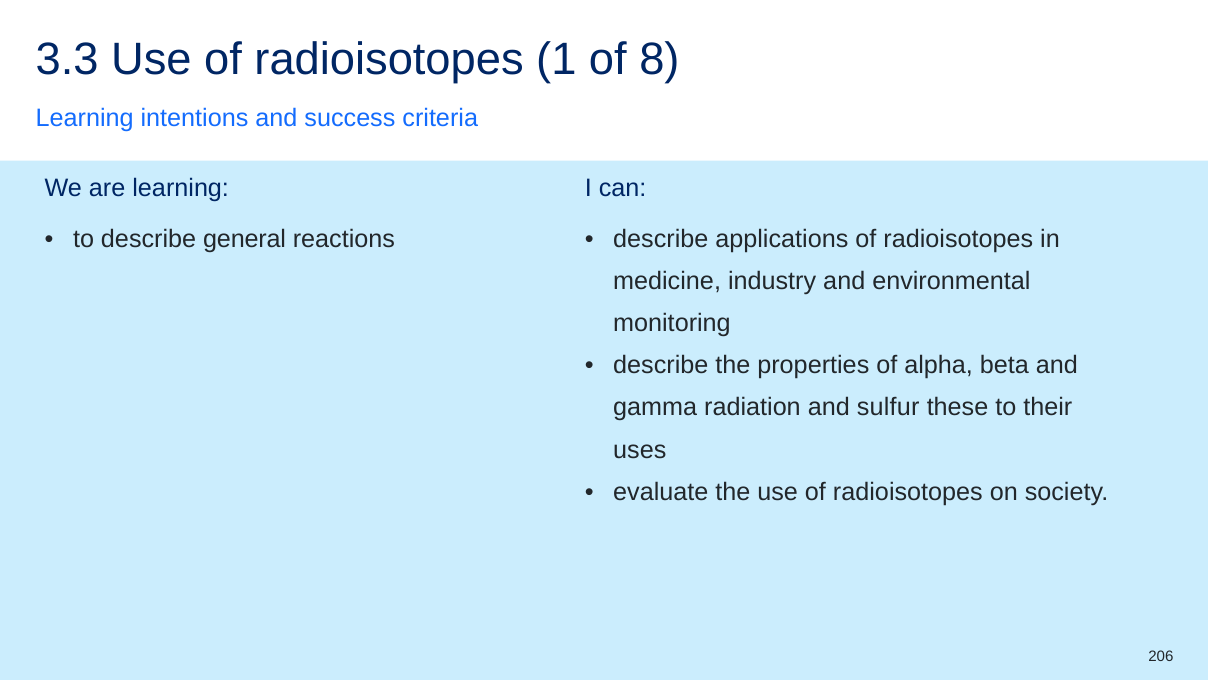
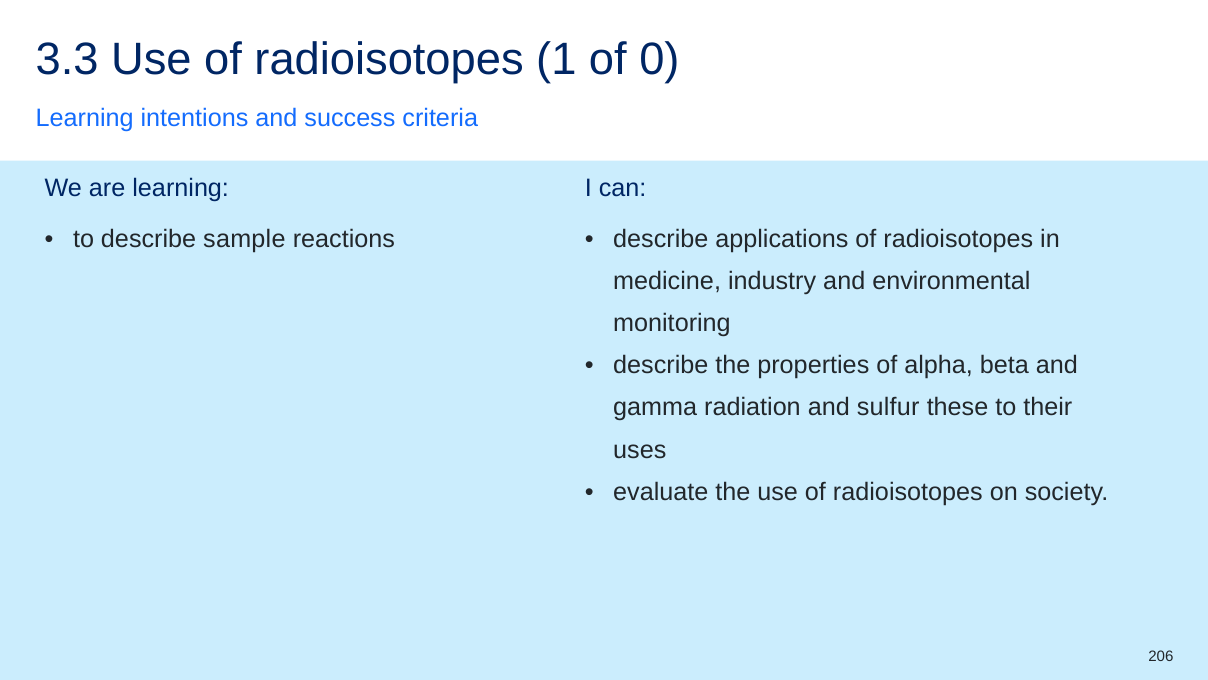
8: 8 -> 0 (659, 60)
general: general -> sample (244, 239)
